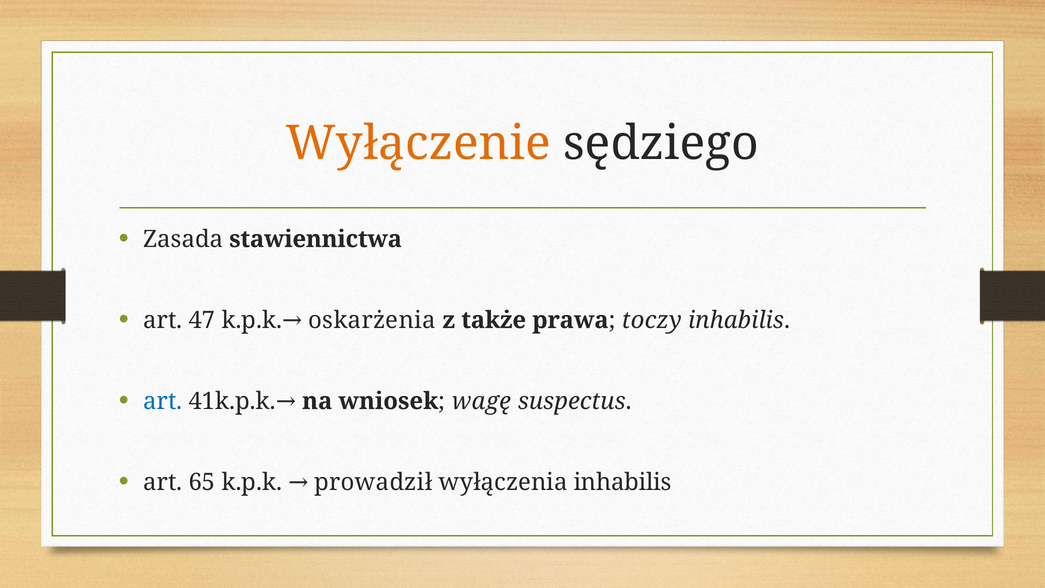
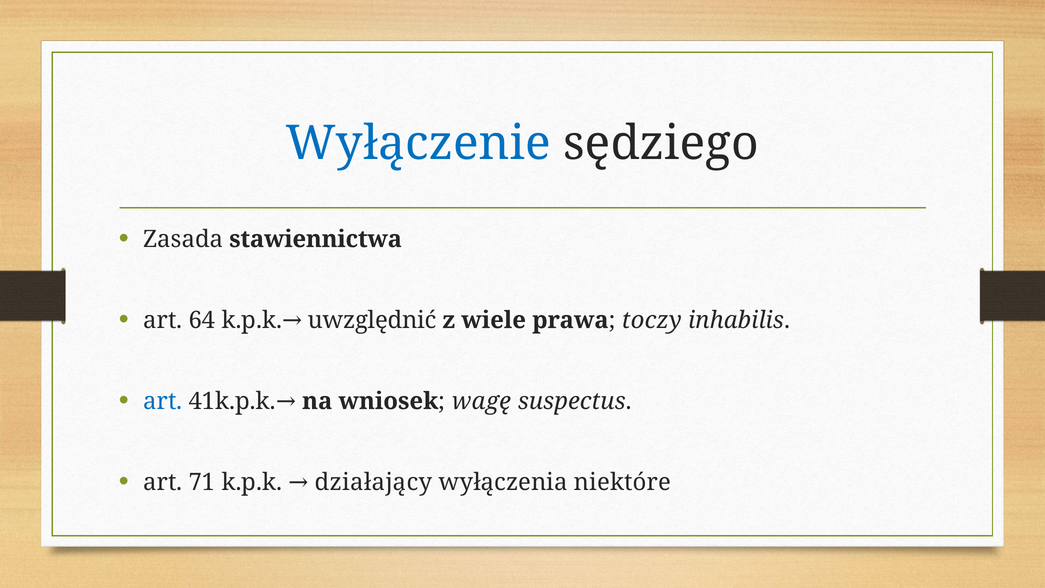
Wyłączenie colour: orange -> blue (418, 143)
47: 47 -> 64 (202, 320)
oskarżenia: oskarżenia -> uwzględnić (372, 320)
także: także -> wiele (494, 320)
65: 65 -> 71 (202, 482)
prowadził: prowadził -> działający (374, 482)
wyłączenia inhabilis: inhabilis -> niektóre (622, 482)
